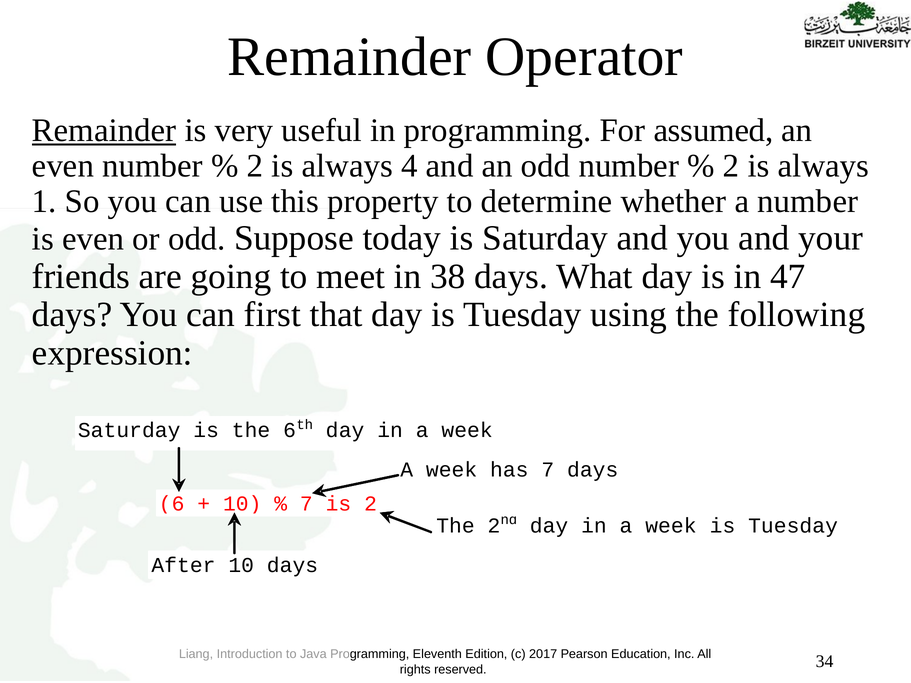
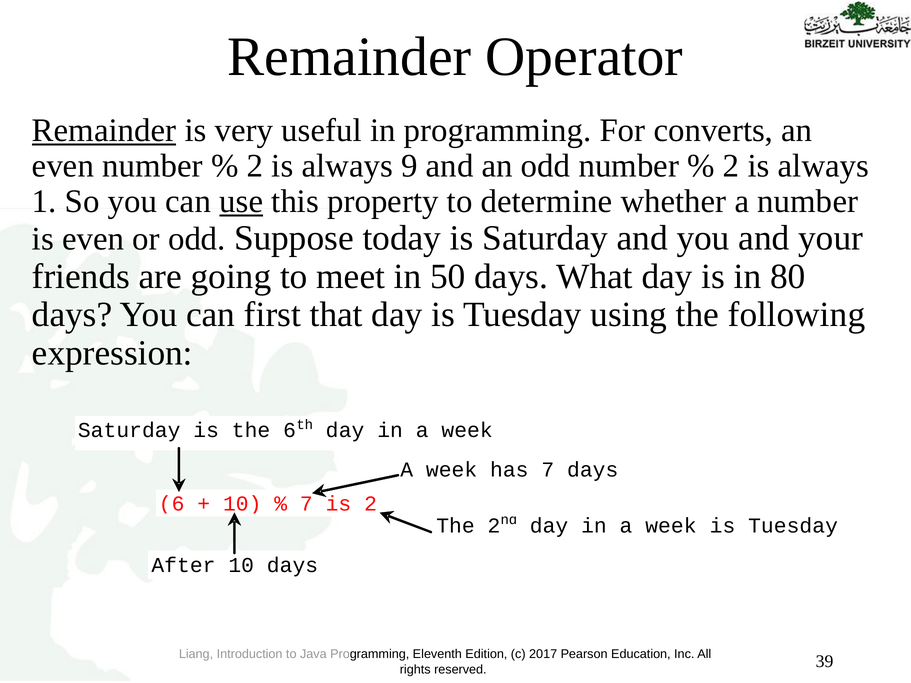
assumed: assumed -> converts (713, 130)
4: 4 -> 9 (409, 166)
use underline: none -> present (241, 201)
38: 38 -> 50 (448, 276)
47: 47 -> 80 (788, 276)
34: 34 -> 39 (825, 662)
